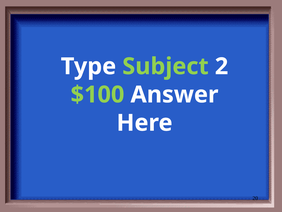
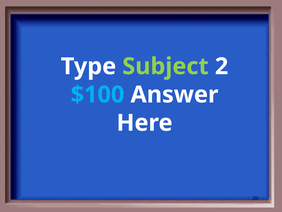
$100 colour: light green -> light blue (97, 94)
